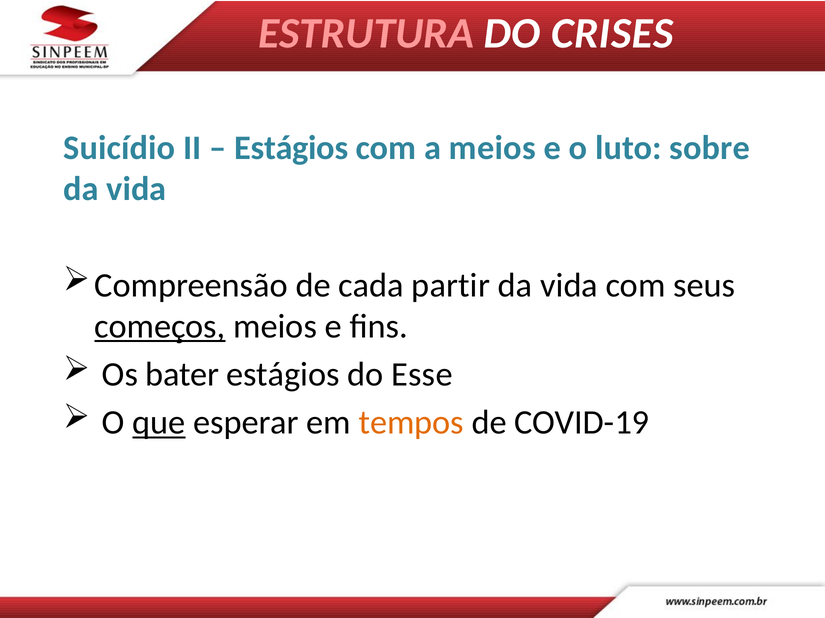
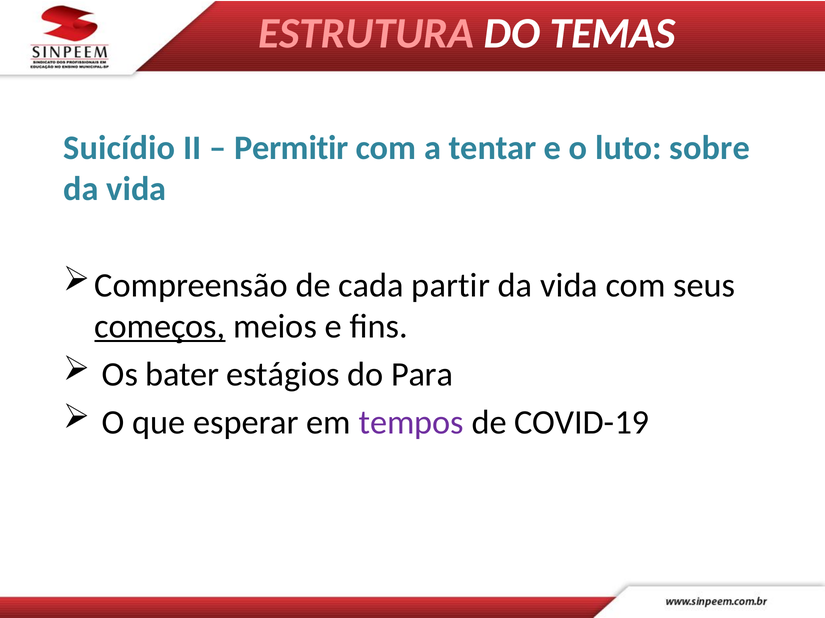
CRISES: CRISES -> TEMAS (613, 33)
Estágios: Estágios -> Permitir (291, 148)
a meios: meios -> tentar (493, 148)
Esse: Esse -> Para (422, 375)
que underline: present -> none (159, 423)
tempos colour: orange -> purple (411, 423)
